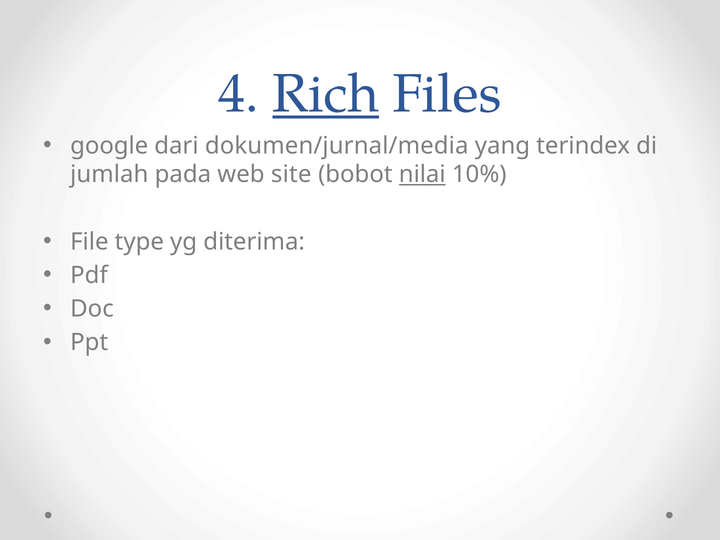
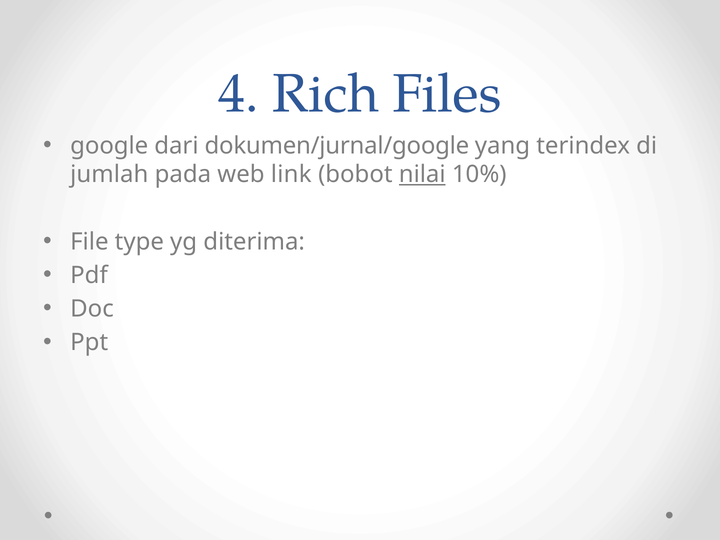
Rich underline: present -> none (326, 94)
dokumen/jurnal/media: dokumen/jurnal/media -> dokumen/jurnal/google (337, 146)
site: site -> link (291, 174)
